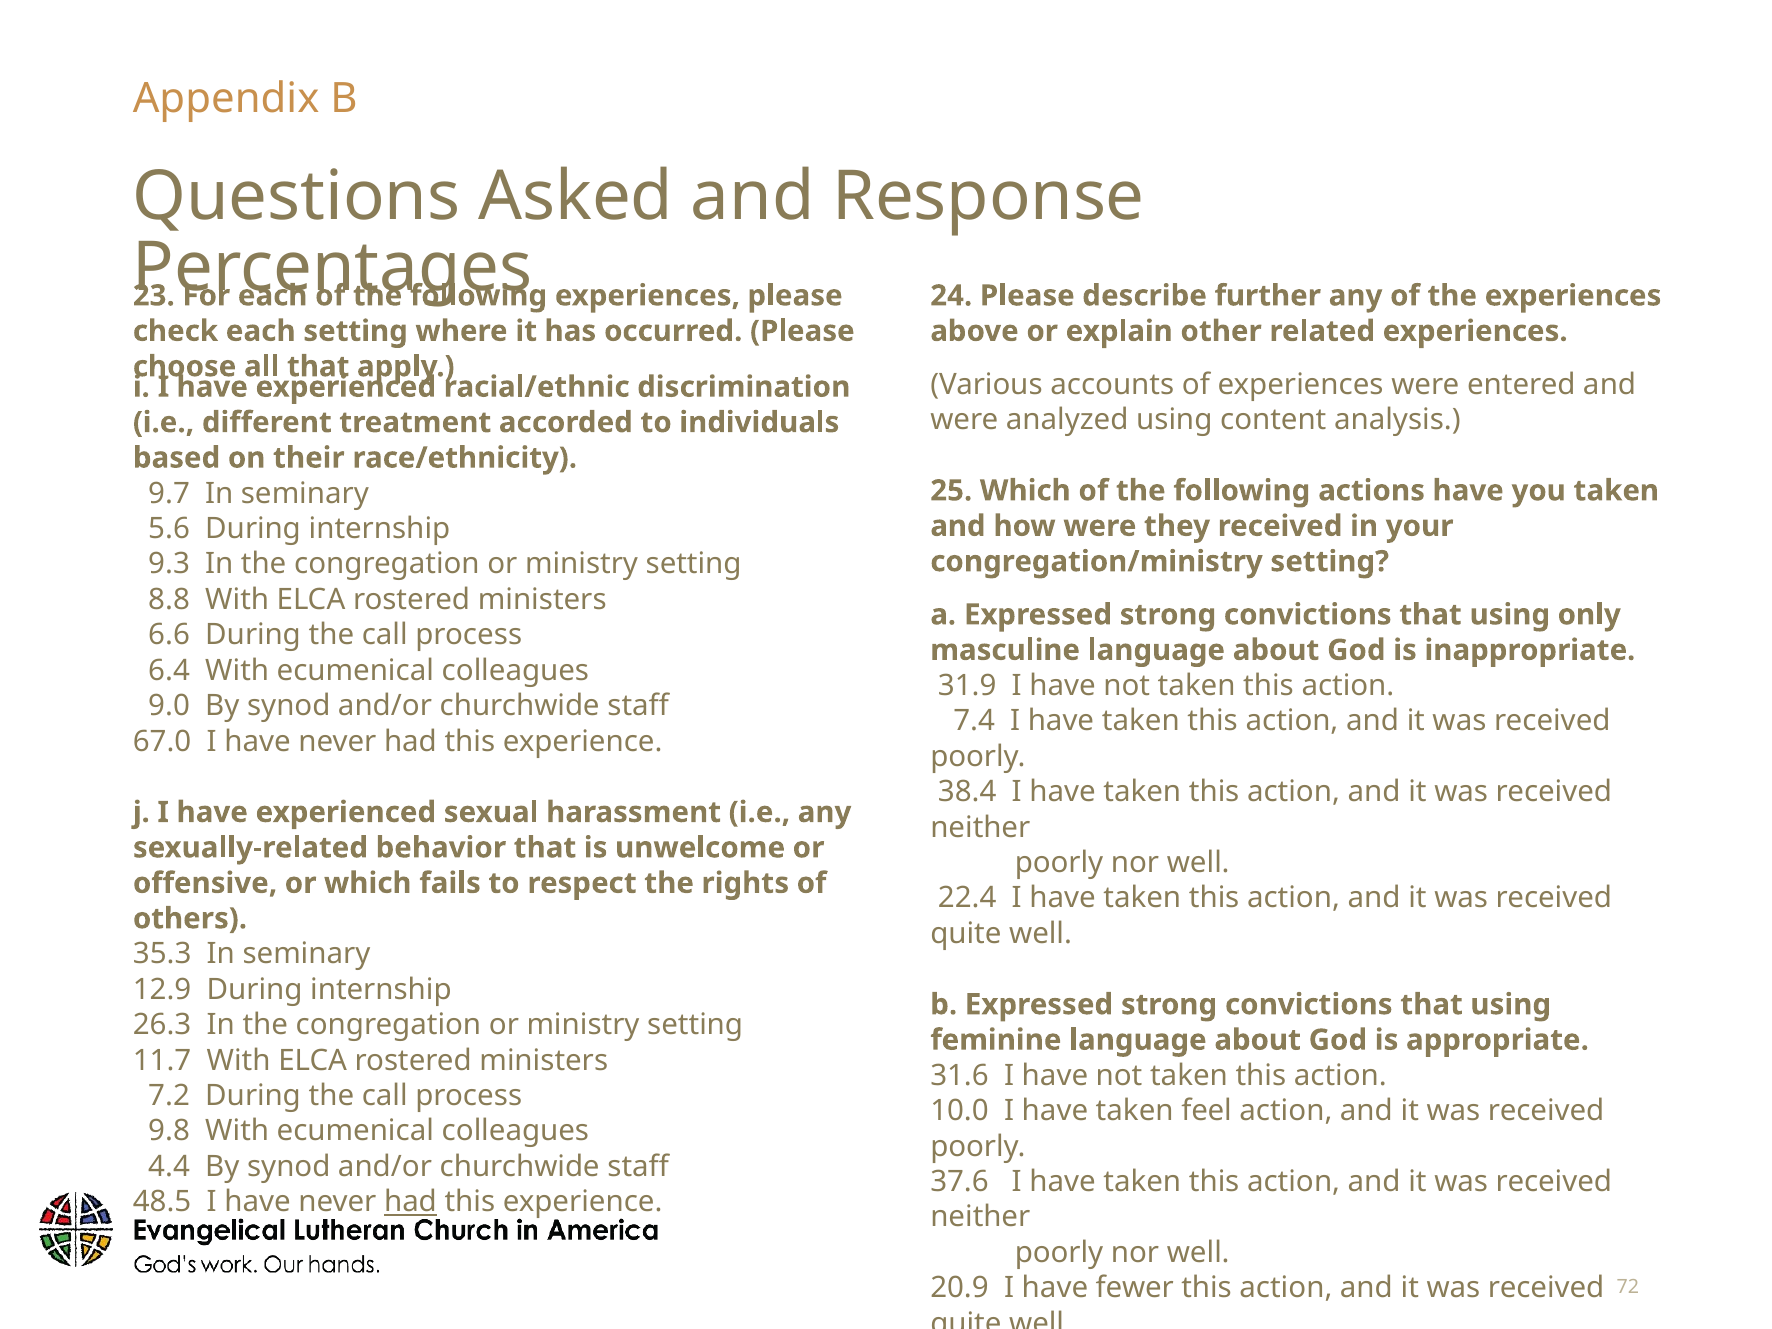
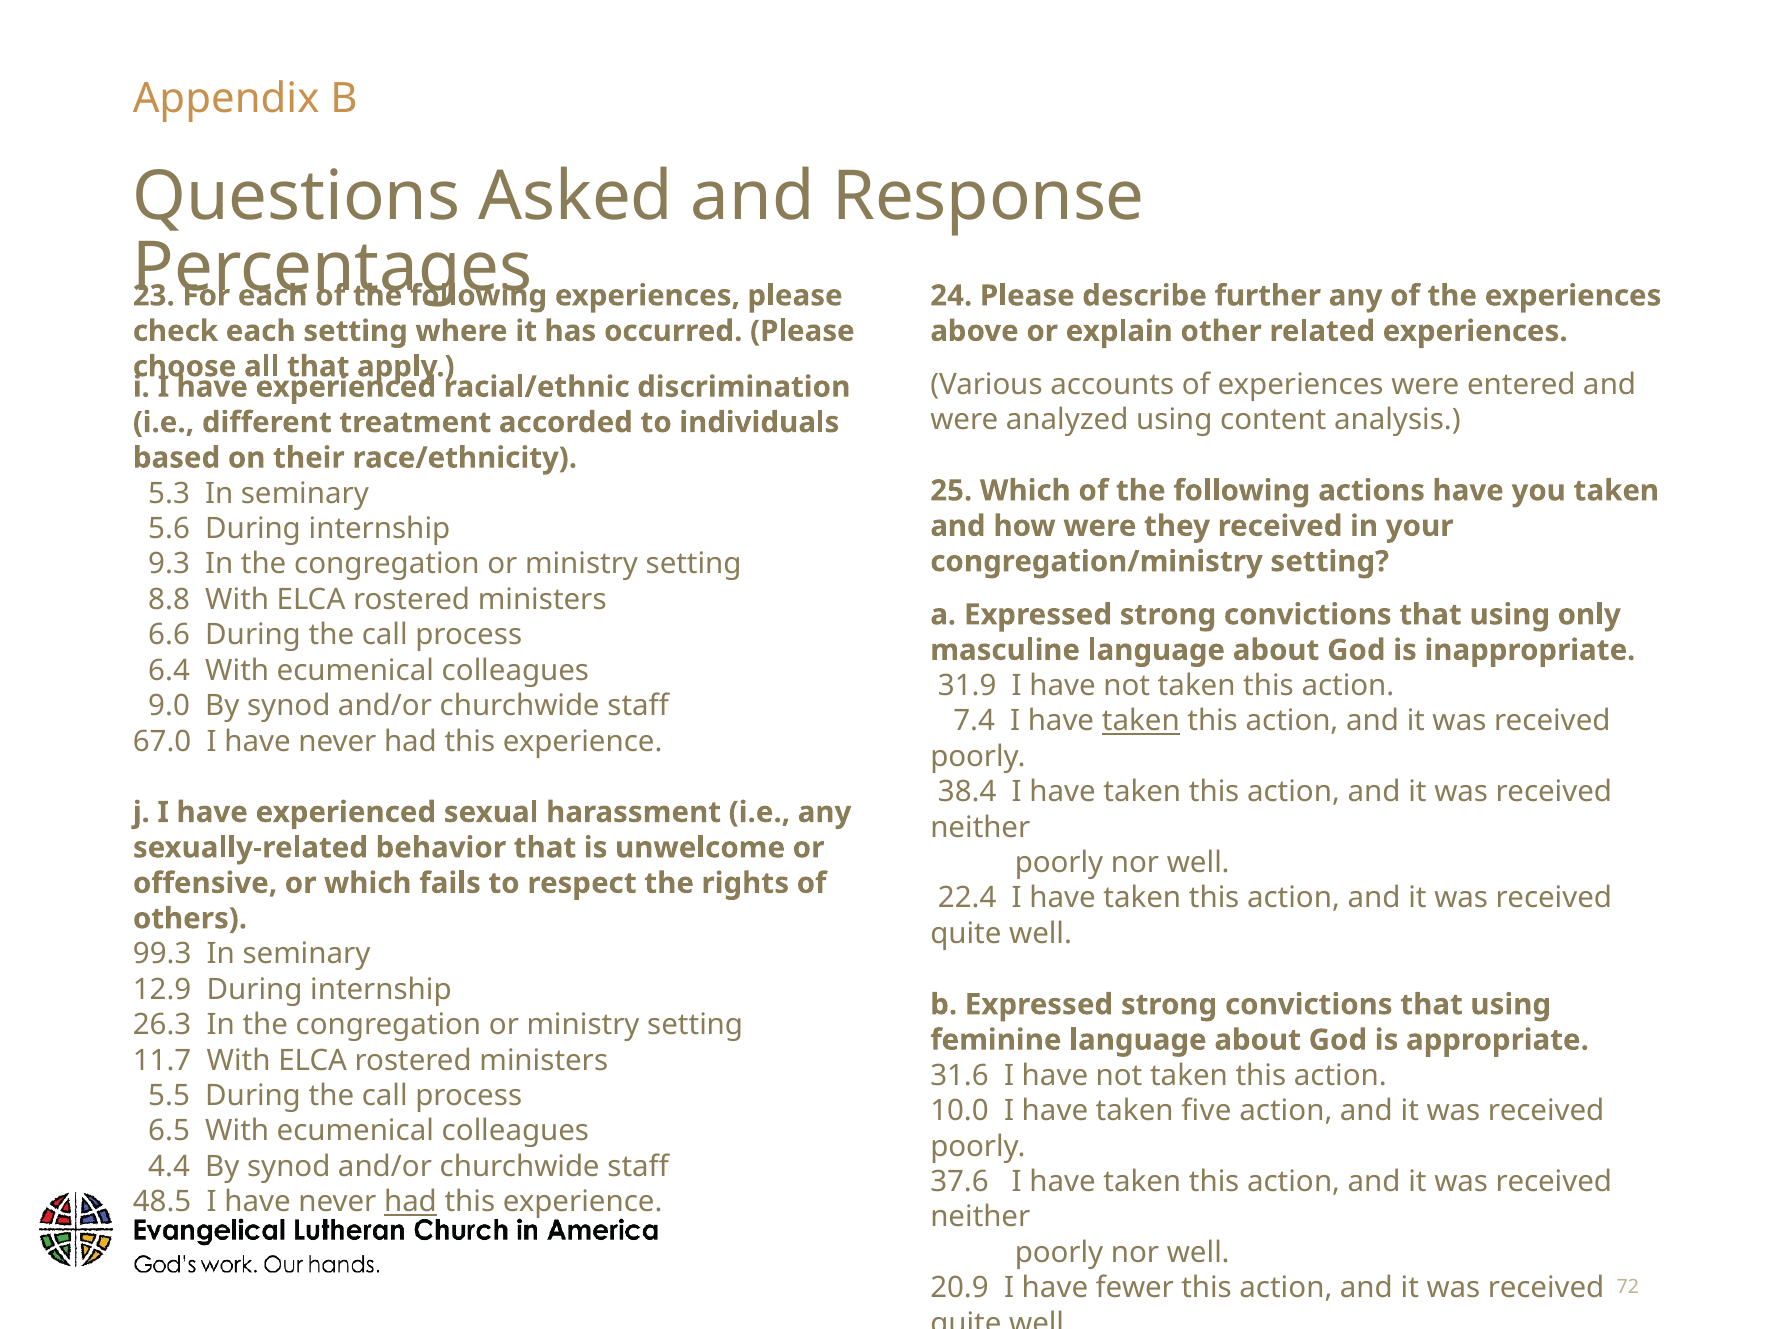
9.7: 9.7 -> 5.3 (169, 493)
taken underline: none -> present (1141, 721)
35.3: 35.3 -> 99.3 (162, 954)
7.2: 7.2 -> 5.5 (169, 1096)
feel: feel -> five (1206, 1111)
9.8: 9.8 -> 6.5 (169, 1131)
